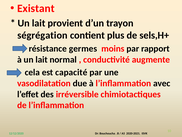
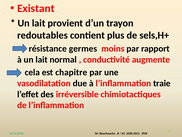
ségrégation: ségrégation -> redoutables (42, 35)
capacité: capacité -> chapitre (71, 72)
avec: avec -> traie (162, 83)
